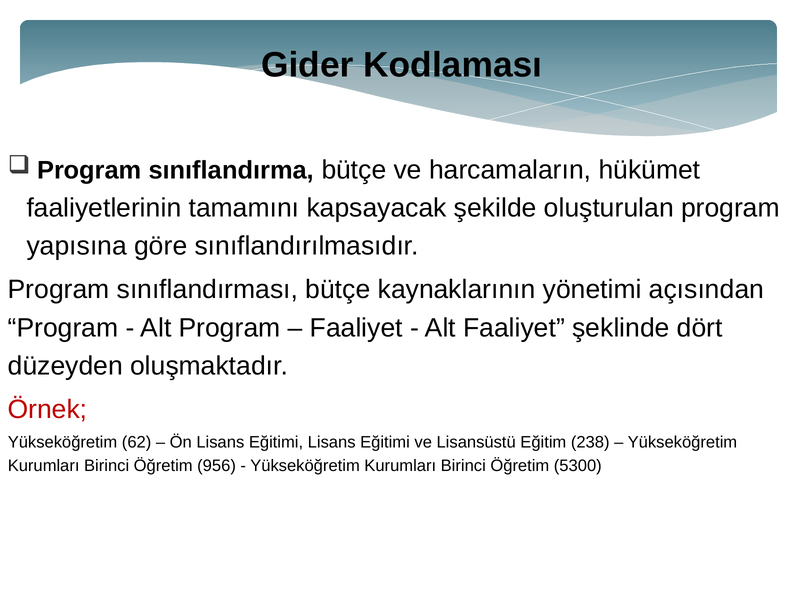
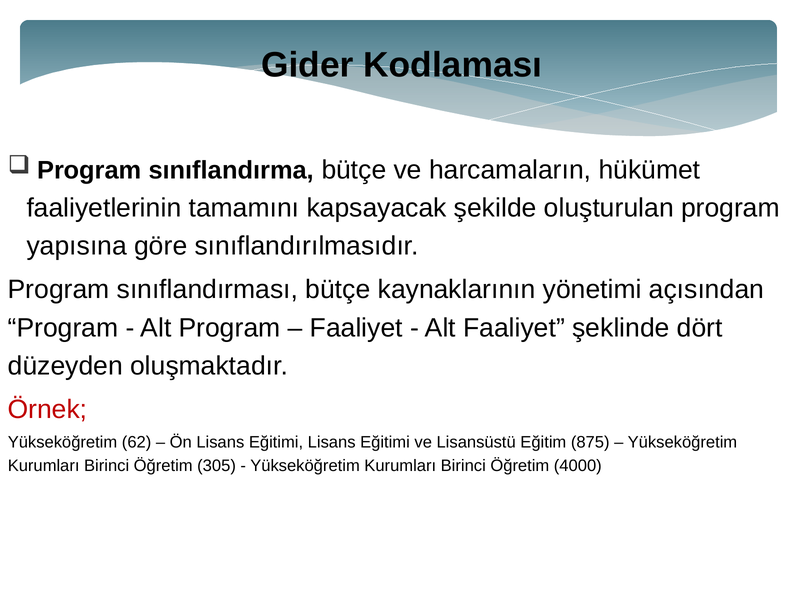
238: 238 -> 875 (590, 442)
956: 956 -> 305 (217, 466)
5300: 5300 -> 4000 (578, 466)
